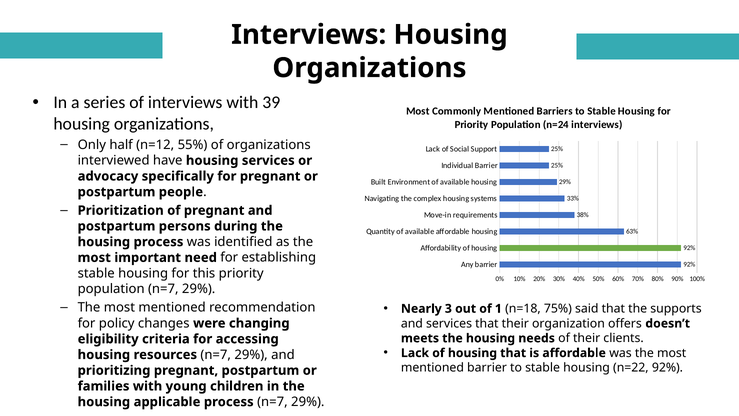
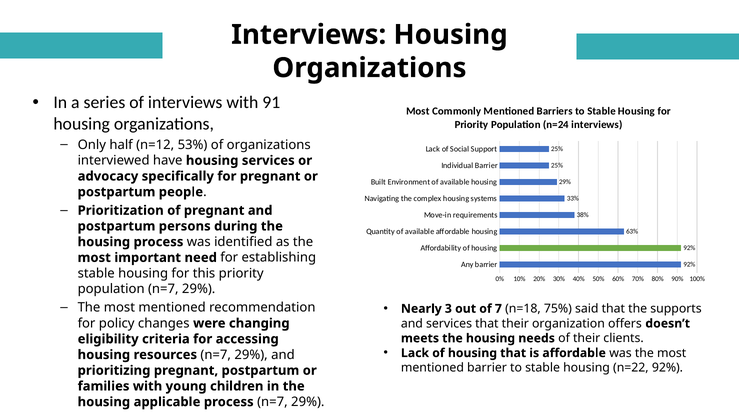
39: 39 -> 91 (271, 103)
55%: 55% -> 53% (193, 145)
1: 1 -> 7 (498, 308)
